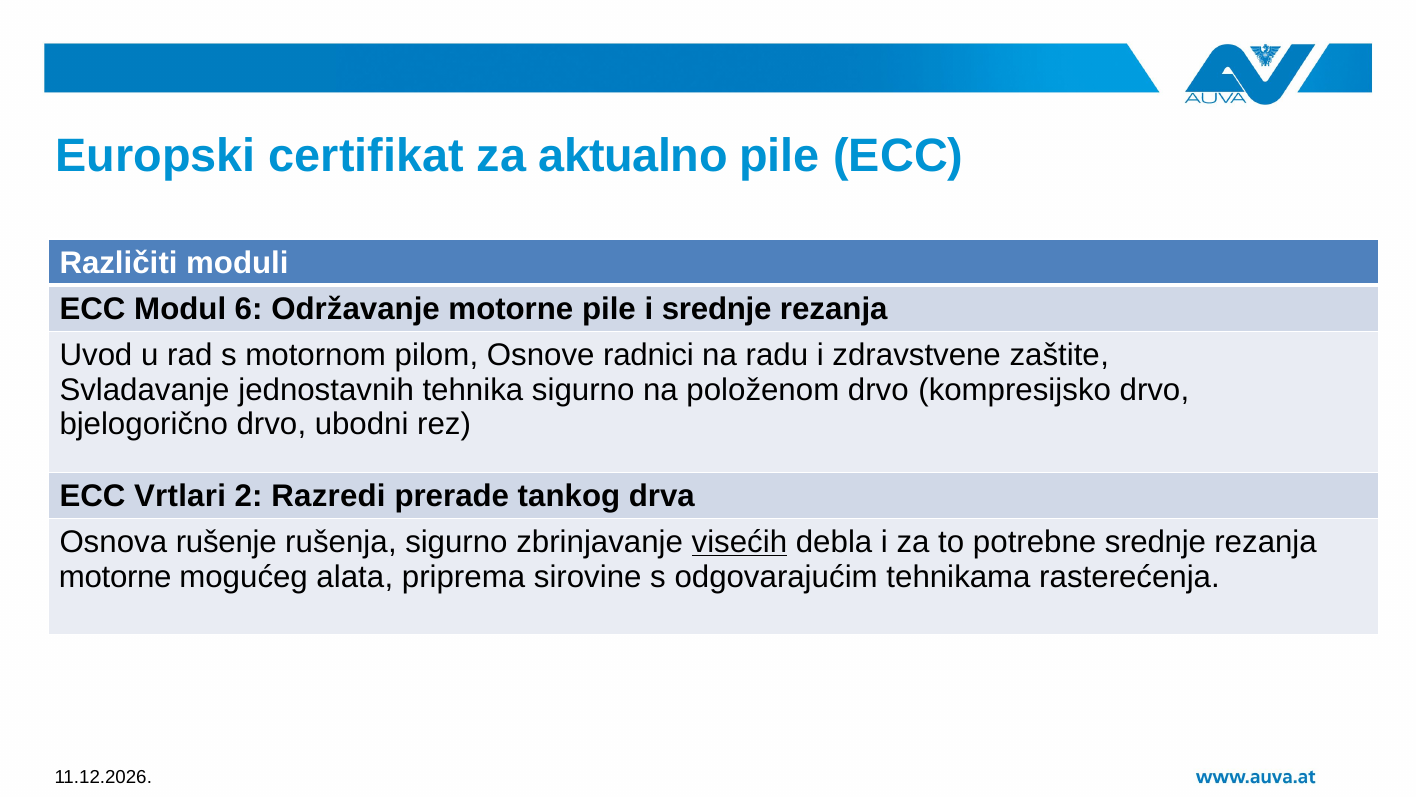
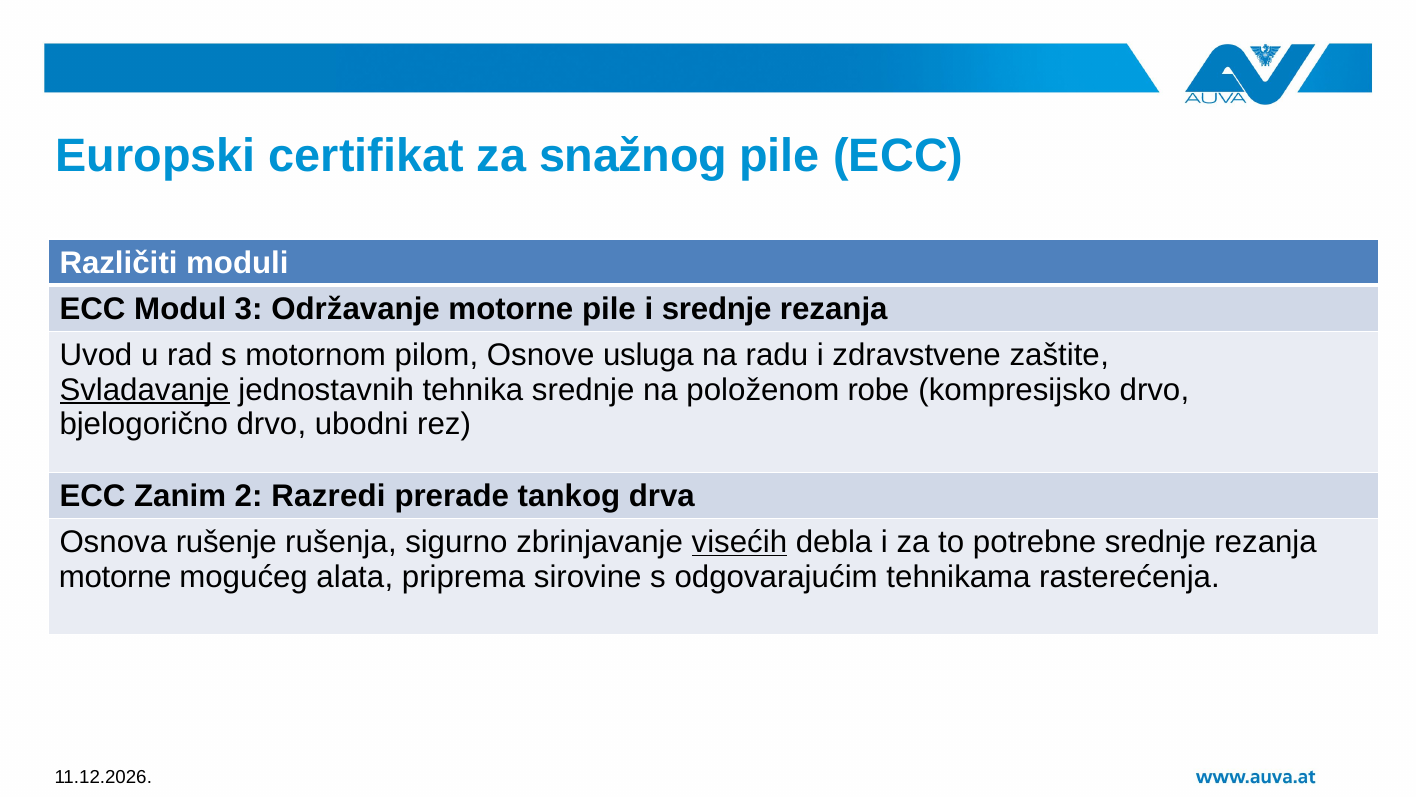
aktualno: aktualno -> snažnog (633, 156)
6: 6 -> 3 (249, 309)
radnici: radnici -> usluga (648, 355)
Svladavanje underline: none -> present (145, 390)
tehnika sigurno: sigurno -> srednje (583, 390)
položenom drvo: drvo -> robe (878, 390)
Vrtlari: Vrtlari -> Zanim (180, 496)
